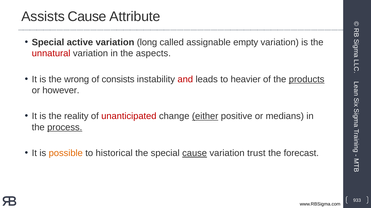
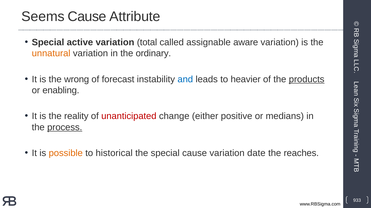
Assists: Assists -> Seems (43, 16)
long: long -> total (147, 42)
empty: empty -> aware (246, 42)
unnatural colour: red -> orange (51, 54)
aspects: aspects -> ordinary (153, 54)
consists: consists -> forecast (118, 79)
and colour: red -> blue (185, 79)
however: however -> enabling (61, 91)
either underline: present -> none (205, 117)
cause underline: present -> none (195, 154)
trust: trust -> date (256, 154)
forecast: forecast -> reaches (301, 154)
